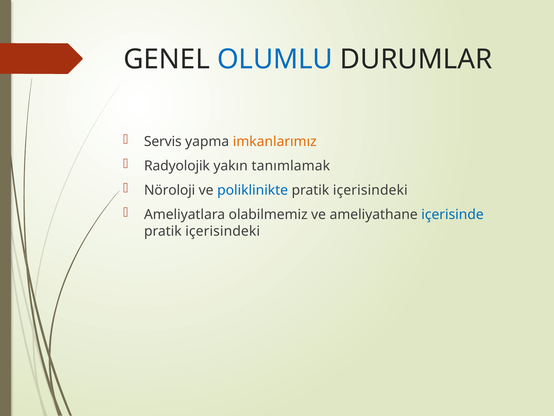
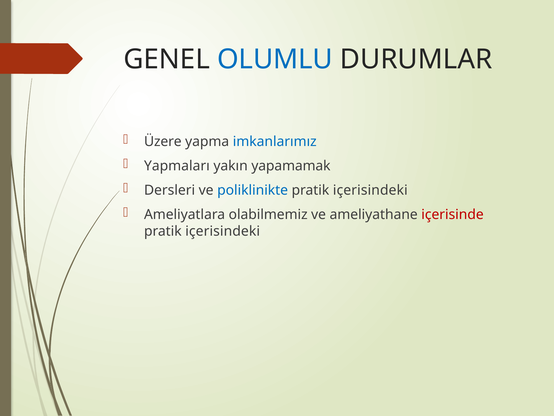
Servis: Servis -> Üzere (163, 141)
imkanlarımız colour: orange -> blue (275, 141)
Radyolojik: Radyolojik -> Yapmaları (177, 166)
tanımlamak: tanımlamak -> yapamamak (291, 166)
Nöroloji: Nöroloji -> Dersleri (170, 190)
içerisinde colour: blue -> red (452, 214)
